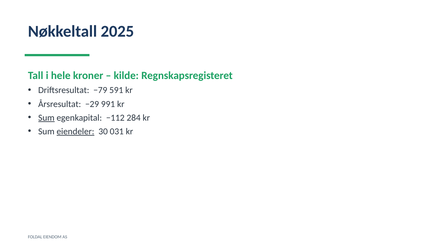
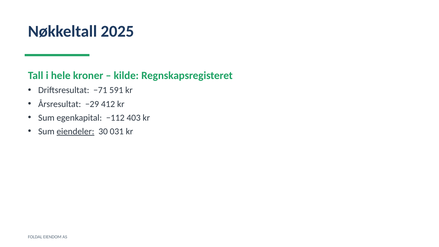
−79: −79 -> −71 (100, 90)
991: 991 -> 412 (108, 104)
Sum underline: present -> none (46, 118)
284: 284 -> 403 (134, 118)
